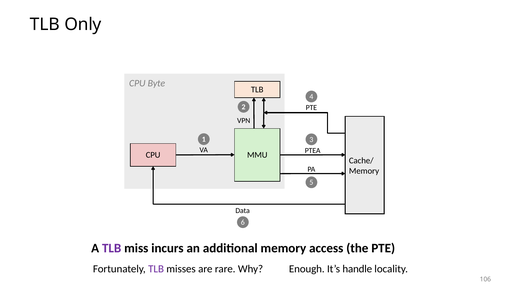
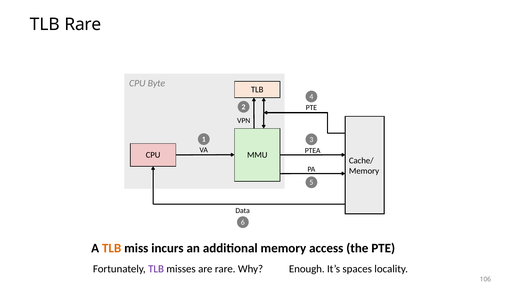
TLB Only: Only -> Rare (83, 24)
TLB colour: purple -> orange (112, 248)
handle: handle -> spaces (357, 269)
